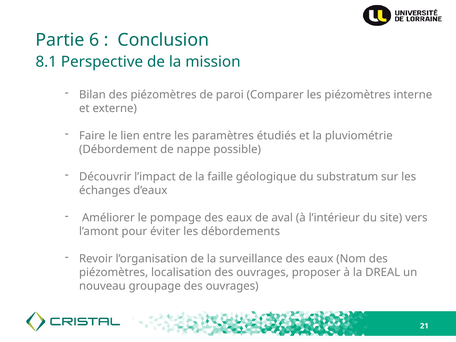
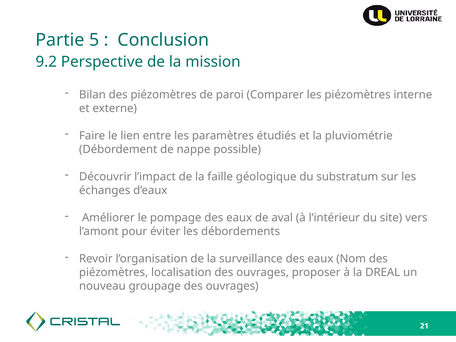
6: 6 -> 5 (94, 40)
8.1: 8.1 -> 9.2 (46, 62)
